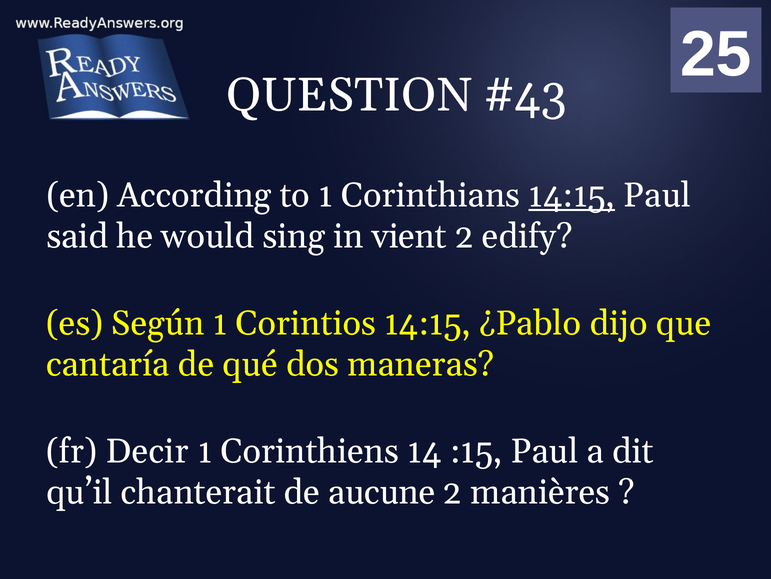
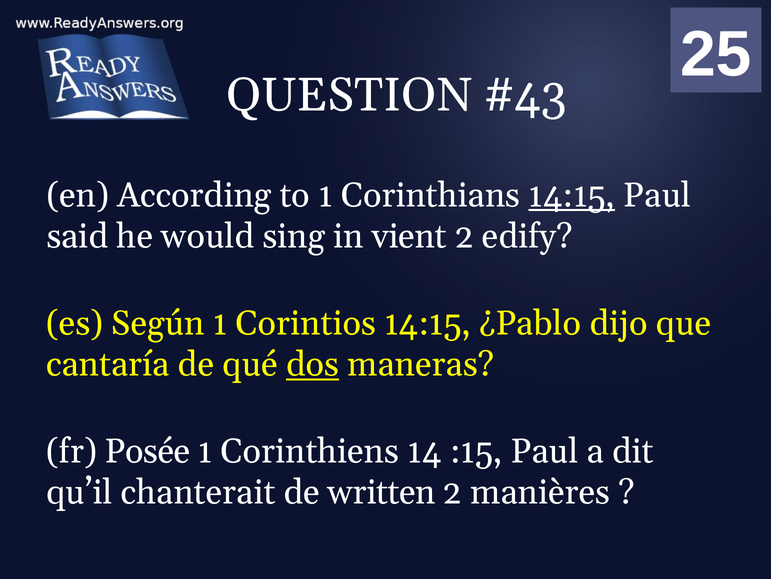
dos underline: none -> present (313, 364)
Decir: Decir -> Posée (148, 451)
aucune: aucune -> written (382, 492)
